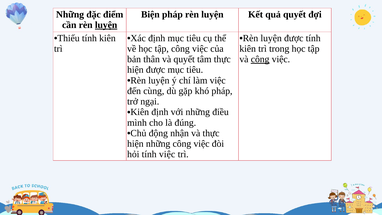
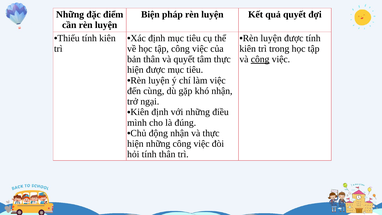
luyện underline: present -> none (106, 25)
khó pháp: pháp -> nhận (222, 91)
tính việc: việc -> thân (167, 154)
